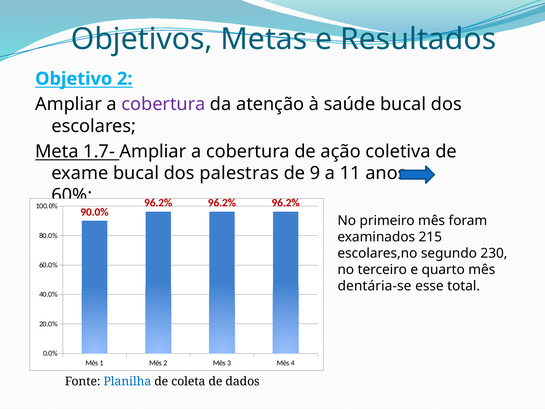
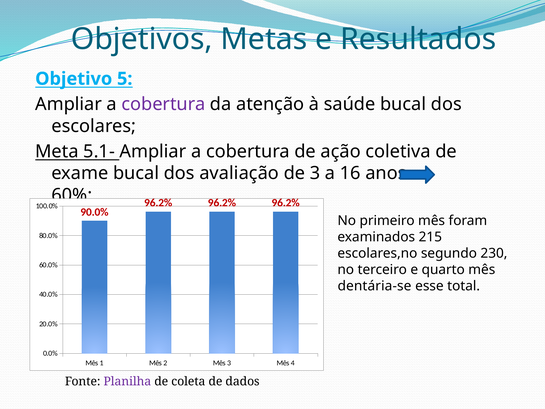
Objetivo 2: 2 -> 5 (125, 79)
1.7-: 1.7- -> 5.1- (99, 151)
palestras: palestras -> avaliação (239, 173)
de 9: 9 -> 3 (315, 173)
11: 11 -> 16 (350, 173)
Planilha colour: blue -> purple (127, 381)
